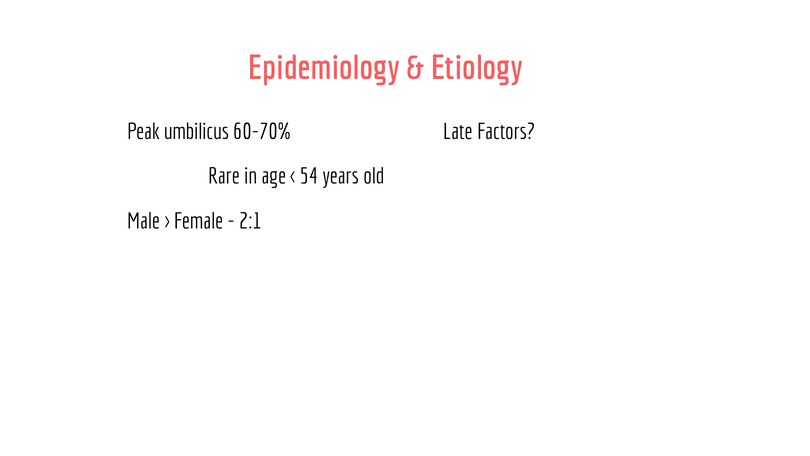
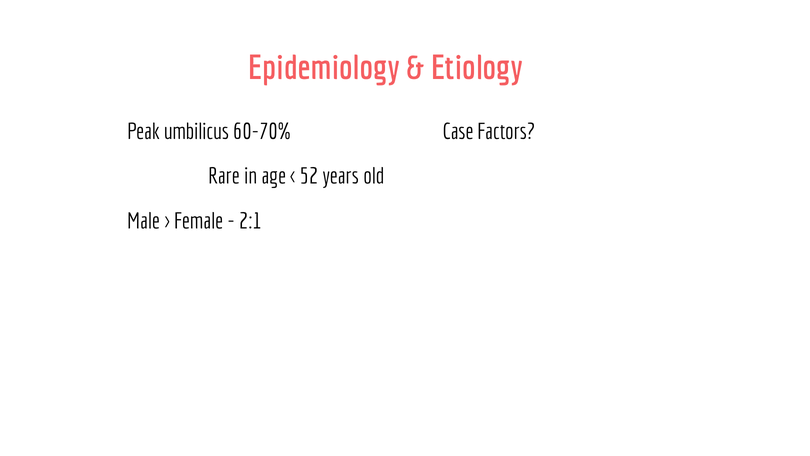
Late: Late -> Case (458, 132)
54: 54 -> 52 (309, 176)
